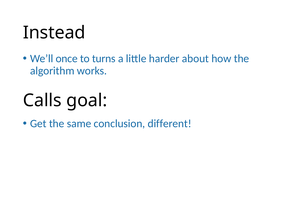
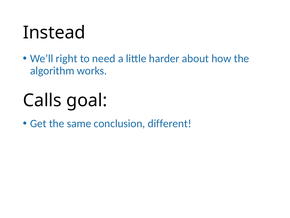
once: once -> right (67, 58)
turns: turns -> need (104, 58)
